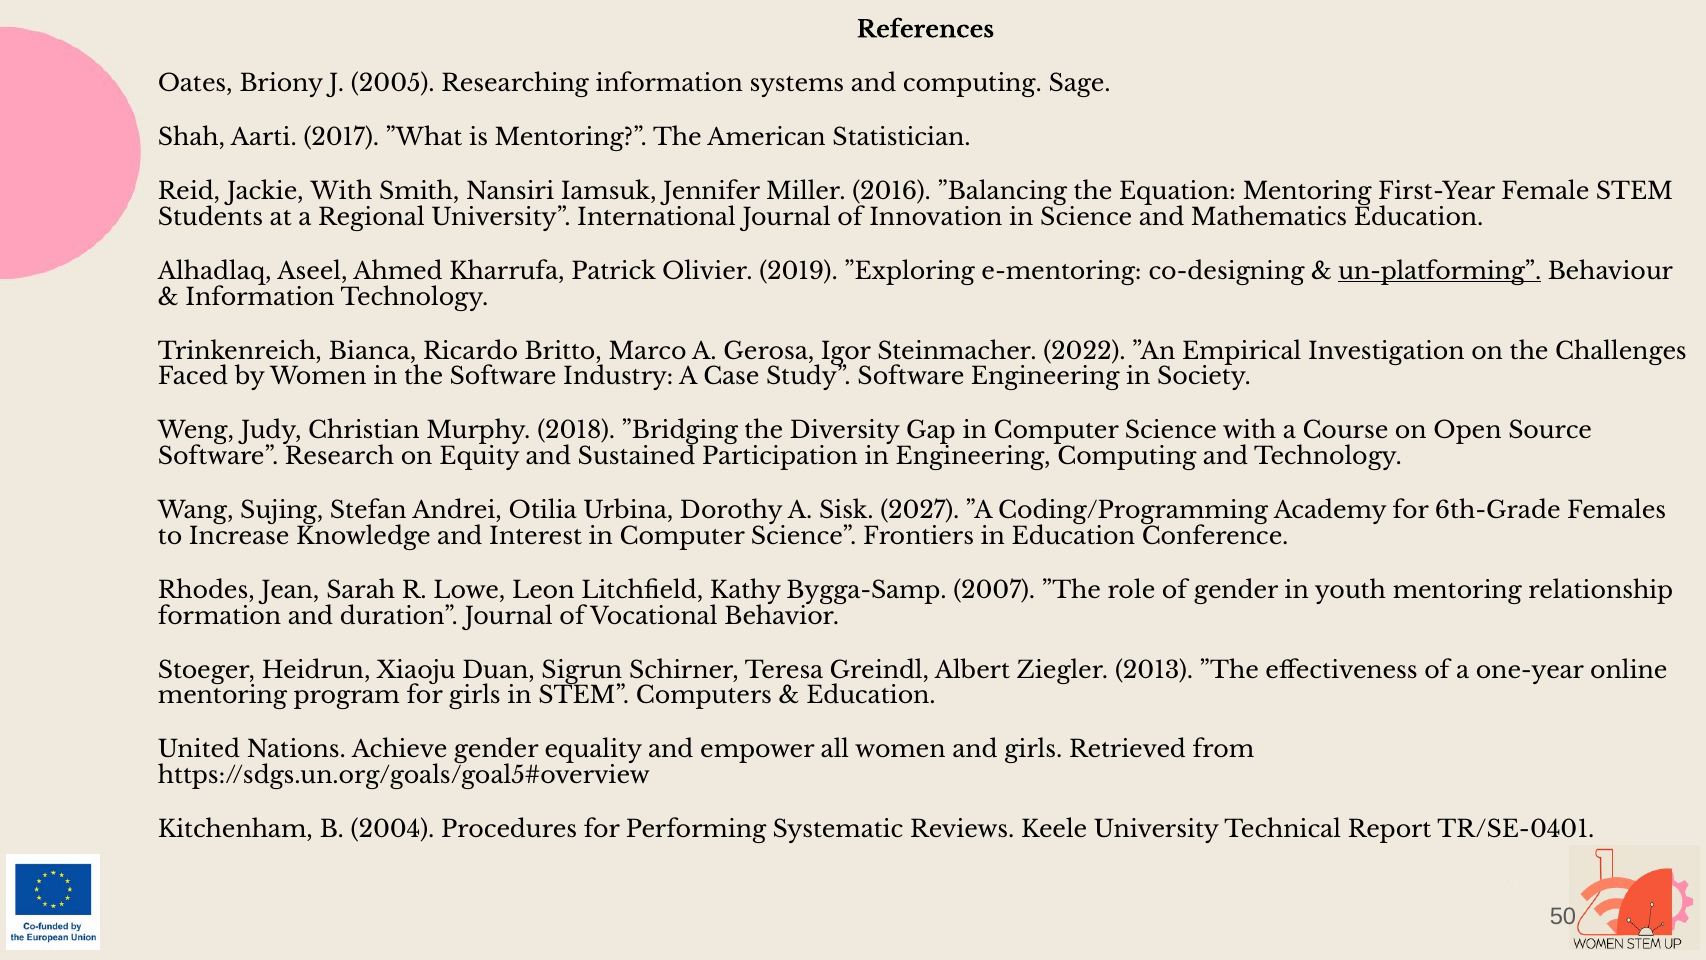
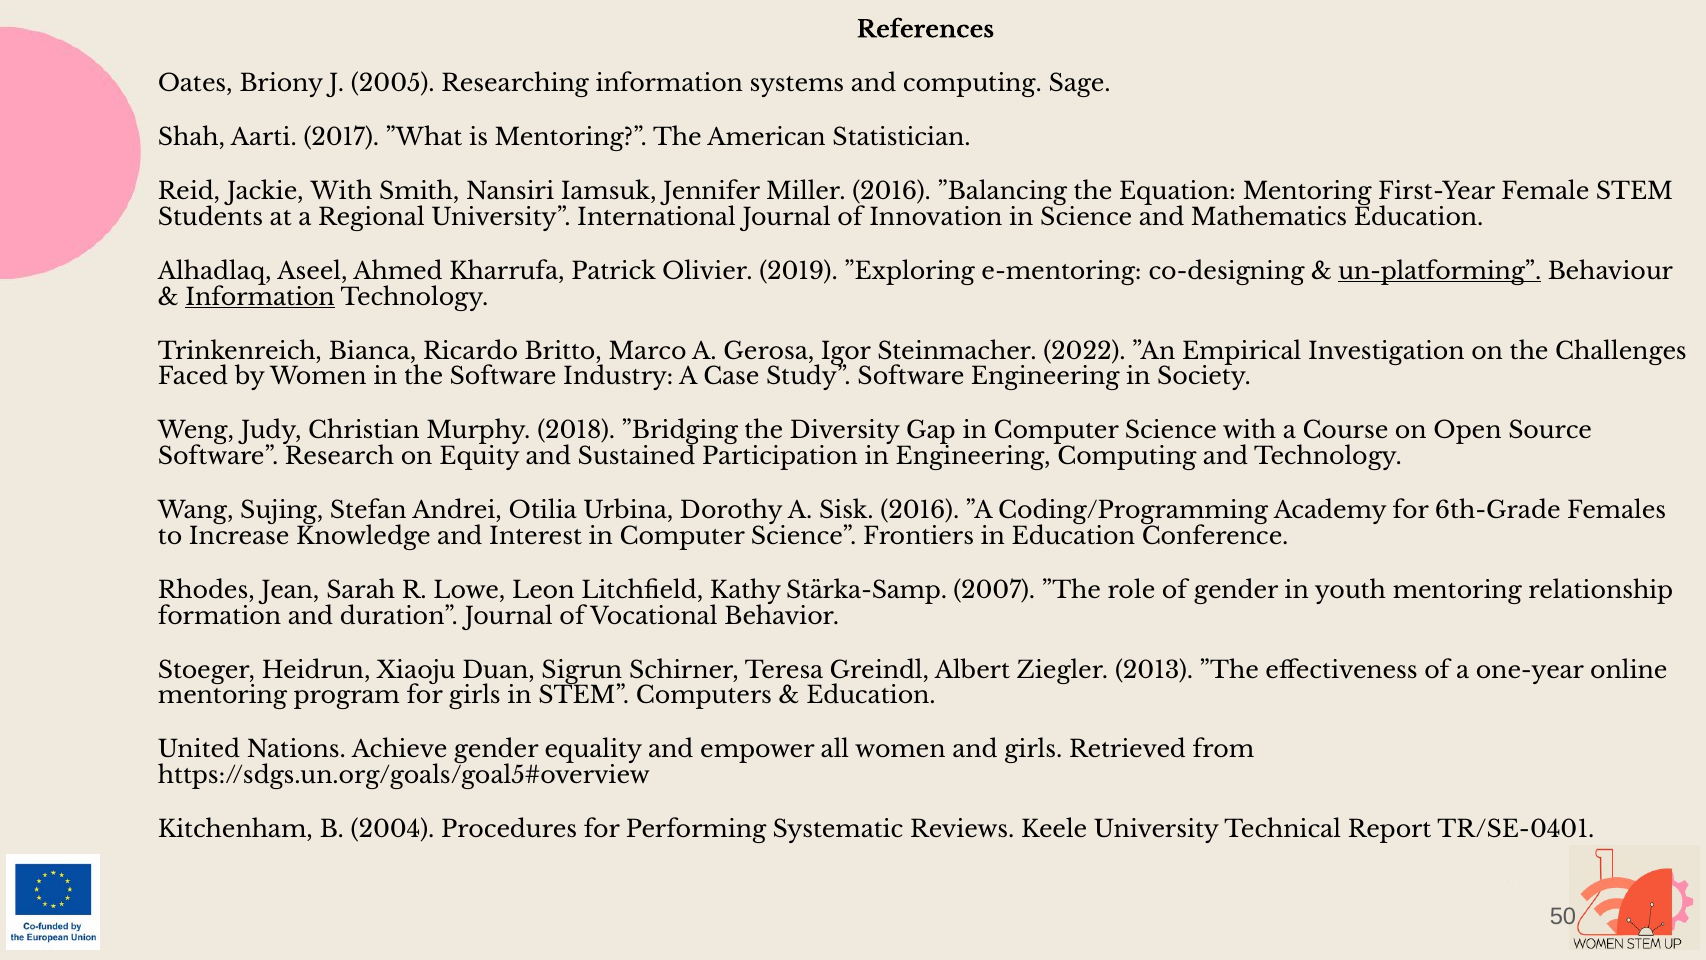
Information underline: none -> present (260, 297)
Sisk 2027: 2027 -> 2016 (920, 511)
Bygga-Samp: Bygga-Samp -> Stärka-Samp (867, 590)
